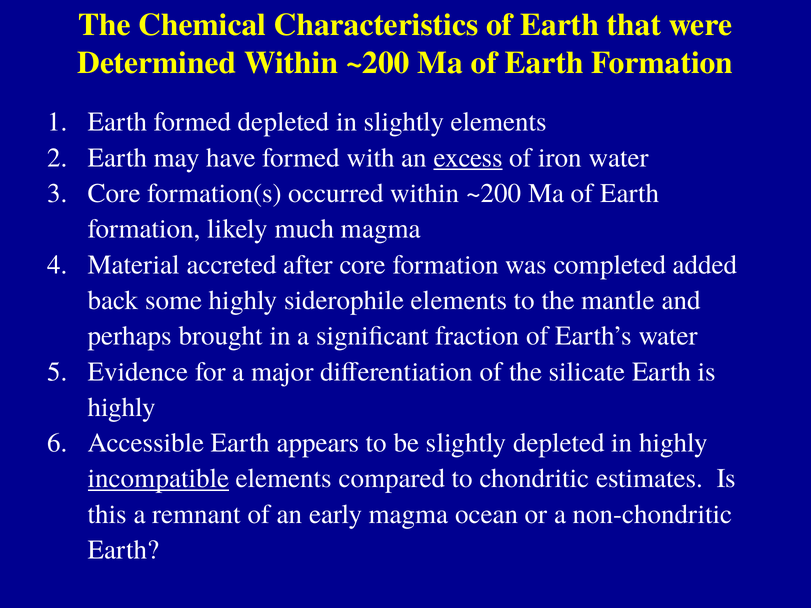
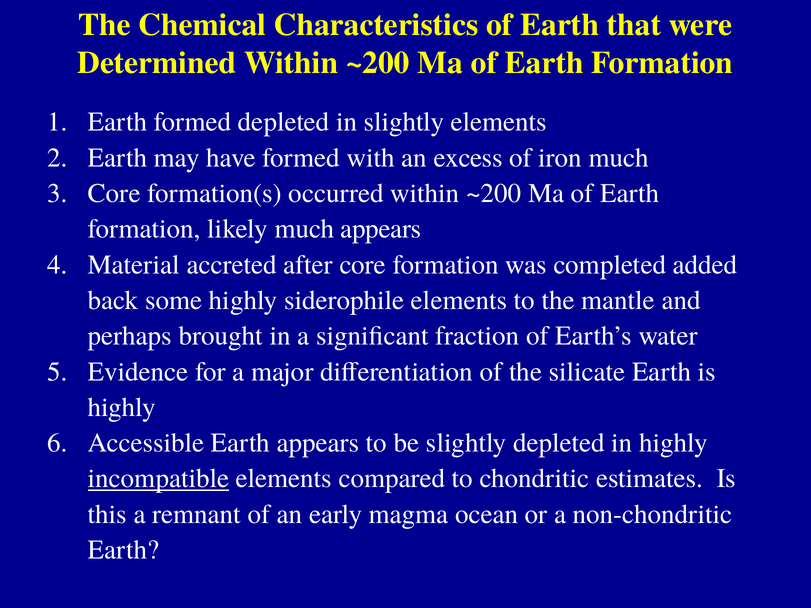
excess underline: present -> none (468, 158)
iron water: water -> much (619, 158)
much magma: magma -> appears (381, 229)
